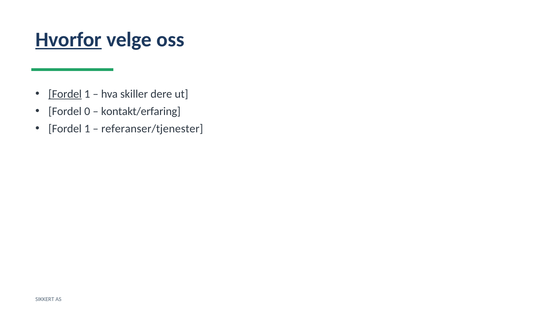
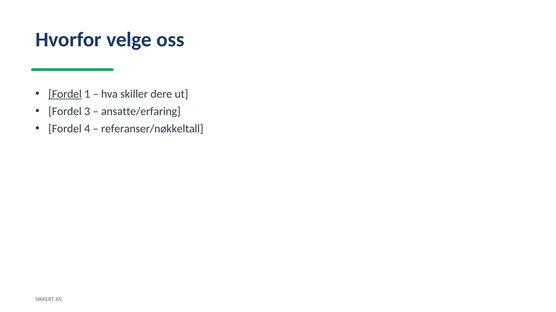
Hvorfor underline: present -> none (69, 40)
0: 0 -> 3 (87, 112)
kontakt/erfaring: kontakt/erfaring -> ansatte/erfaring (141, 112)
1: 1 -> 4 (87, 129)
referanser/tjenester: referanser/tjenester -> referanser/nøkkeltall (152, 129)
